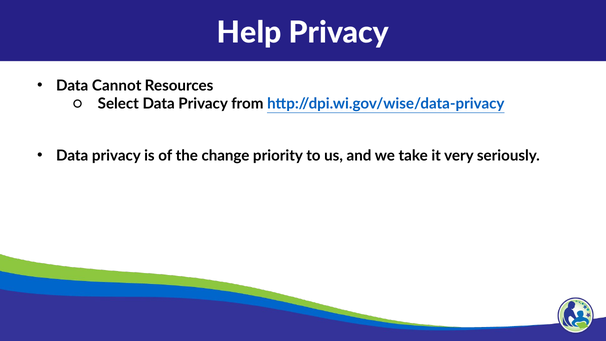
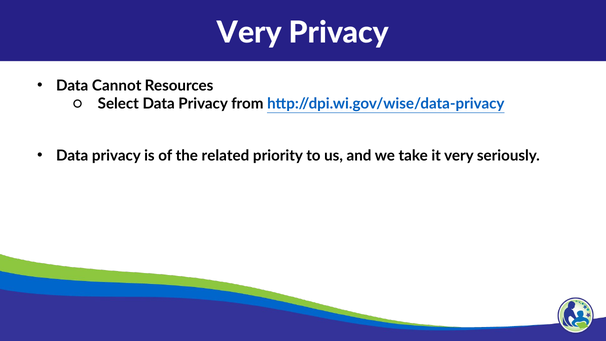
Help: Help -> Very (249, 33)
change: change -> related (225, 155)
